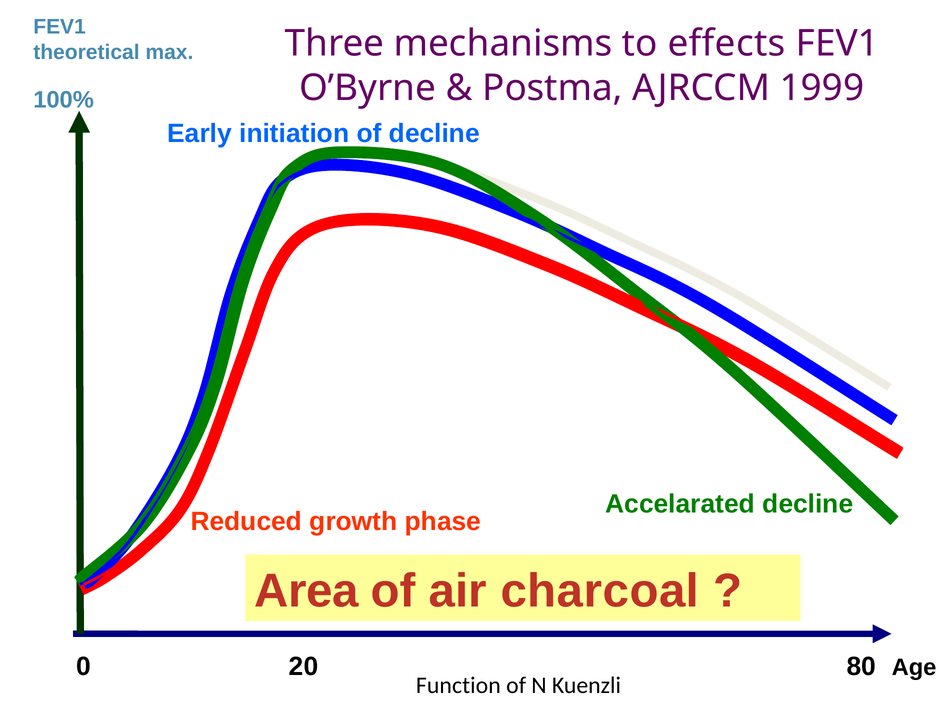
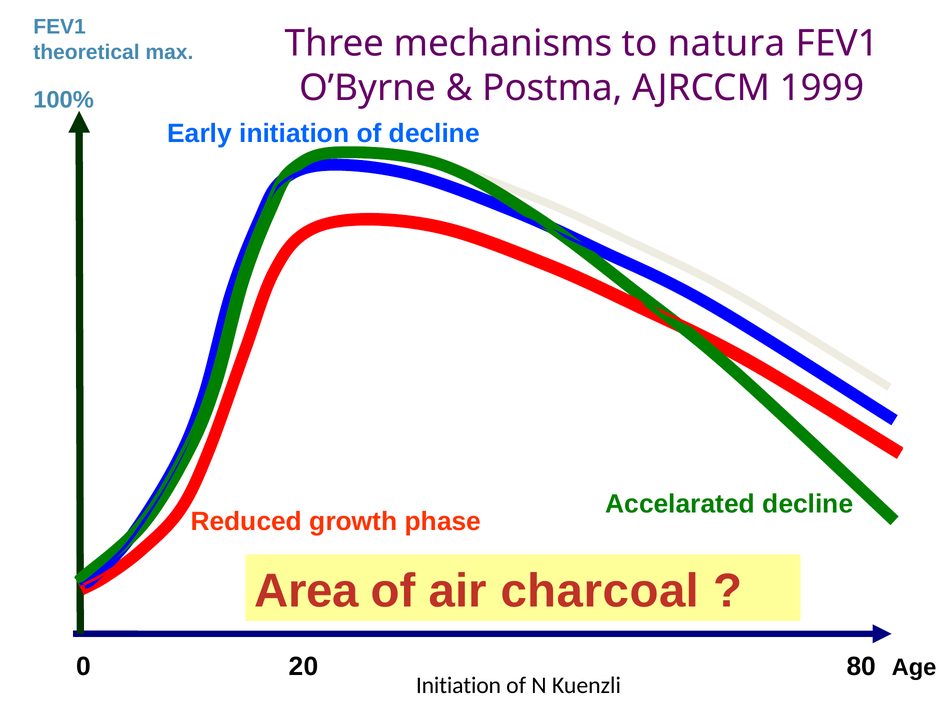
effects: effects -> natura (727, 44)
Function: Function -> Initiation (458, 685)
